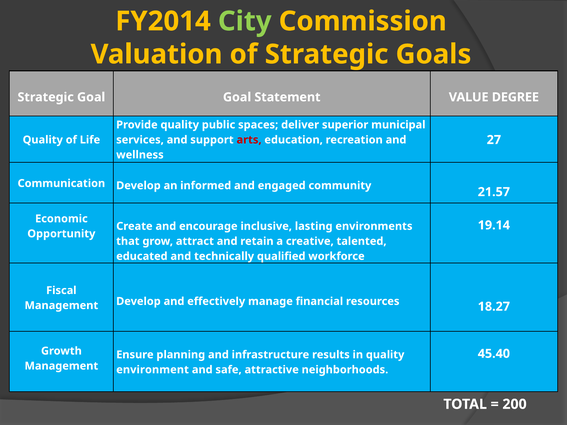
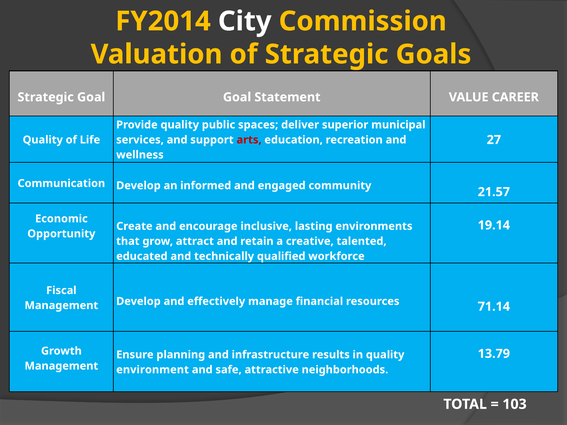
City colour: light green -> white (245, 21)
DEGREE: DEGREE -> CAREER (515, 97)
18.27: 18.27 -> 71.14 (494, 307)
45.40: 45.40 -> 13.79 (494, 354)
200: 200 -> 103 (515, 404)
